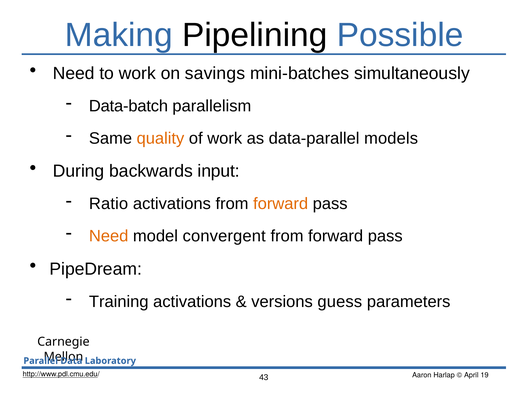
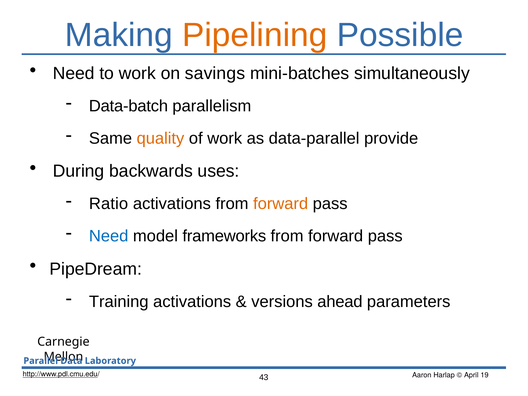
Pipelining colour: black -> orange (255, 35)
models: models -> provide (391, 138)
input: input -> uses (219, 171)
Need colour: orange -> blue (109, 236)
convergent: convergent -> frameworks (224, 236)
guess: guess -> ahead (340, 302)
